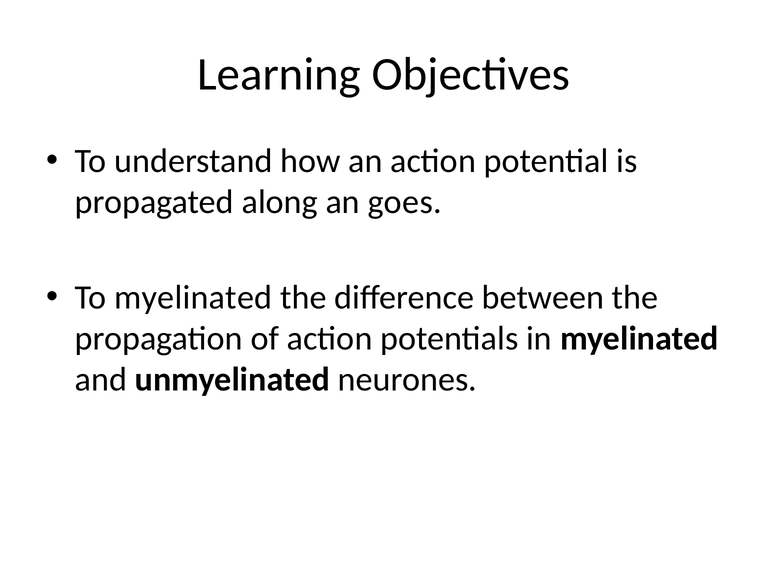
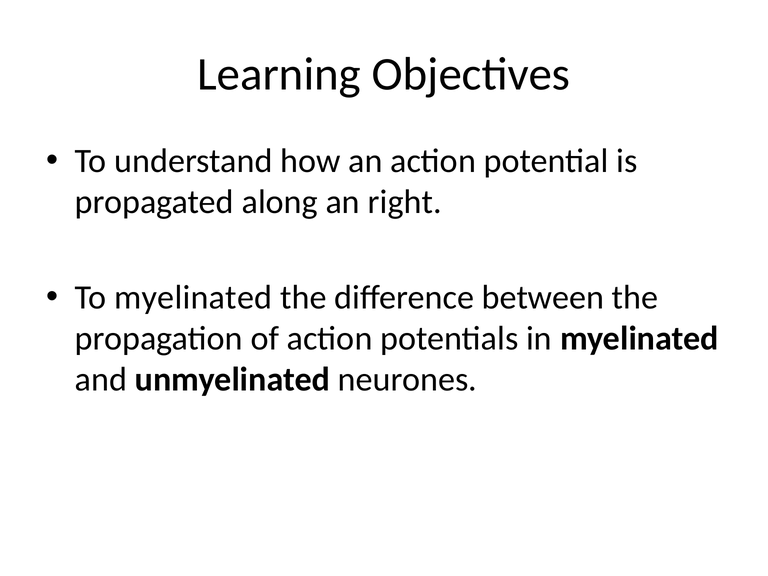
goes: goes -> right (405, 202)
